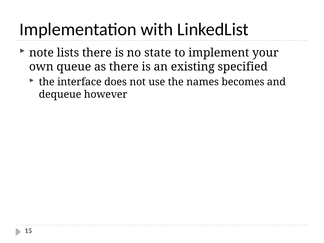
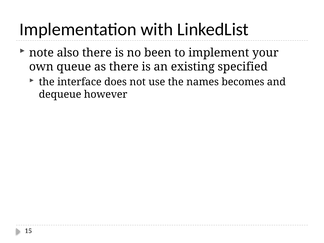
lists: lists -> also (68, 53)
state: state -> been (158, 53)
